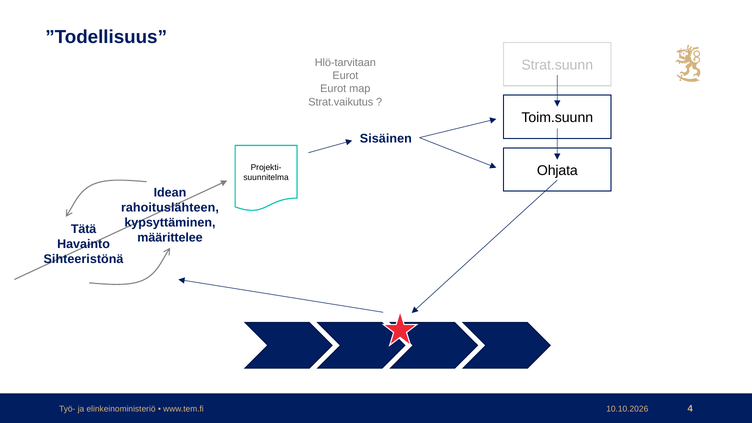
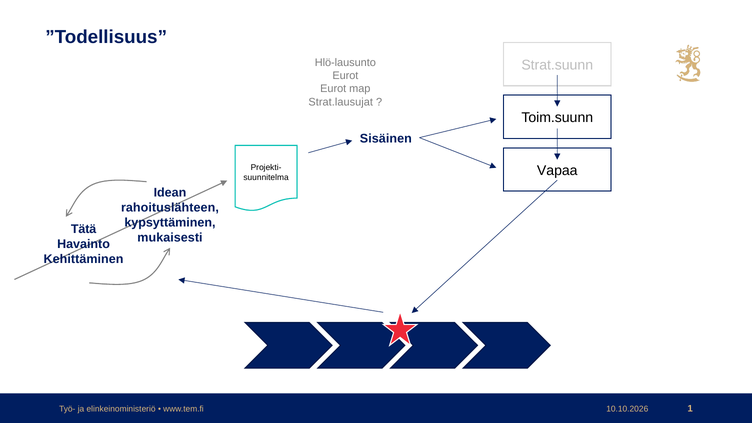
Hlö-tarvitaan: Hlö-tarvitaan -> Hlö-lausunto (345, 63)
Strat.vaikutus: Strat.vaikutus -> Strat.lausujat (341, 102)
Ohjata: Ohjata -> Vapaa (557, 170)
määrittelee: määrittelee -> mukaisesti (170, 238)
Sihteeristönä: Sihteeristönä -> Kehittäminen (84, 259)
4: 4 -> 1 (690, 409)
